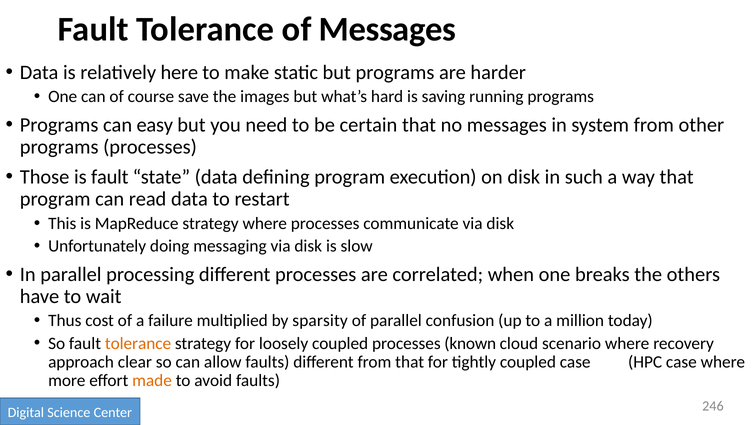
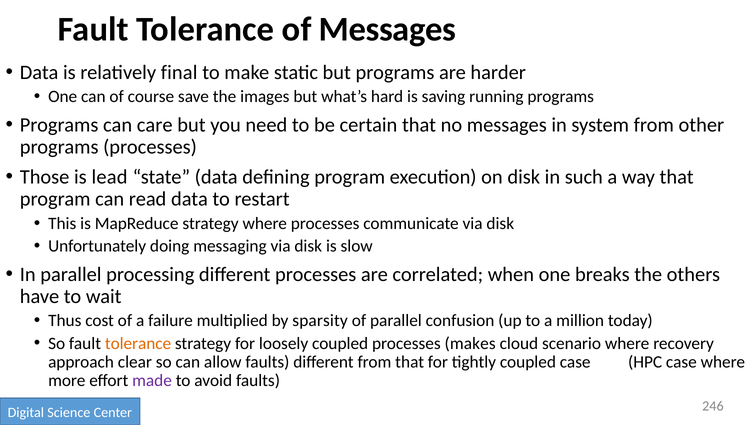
here: here -> final (179, 72)
easy: easy -> care (155, 125)
is fault: fault -> lead (110, 177)
known: known -> makes (470, 343)
made colour: orange -> purple (152, 380)
